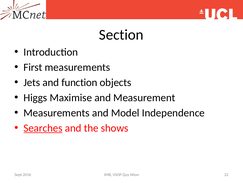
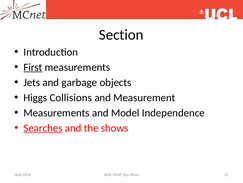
First underline: none -> present (33, 67)
function: function -> garbage (79, 82)
Maximise: Maximise -> Collisions (71, 97)
